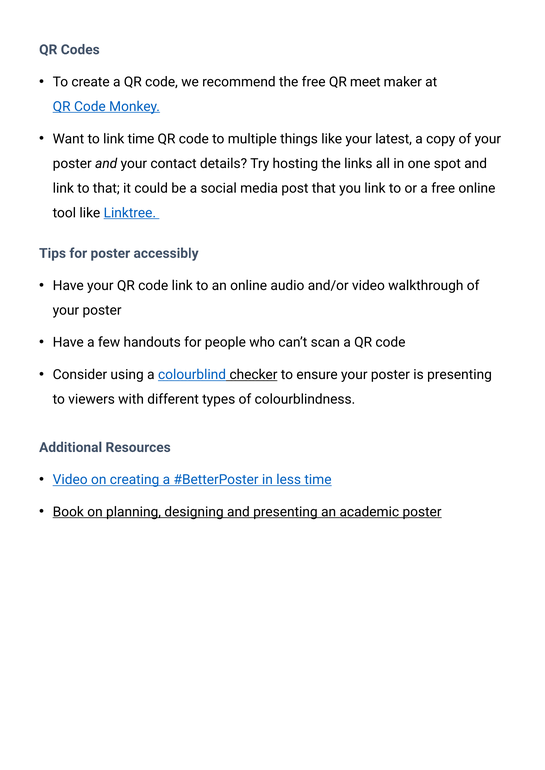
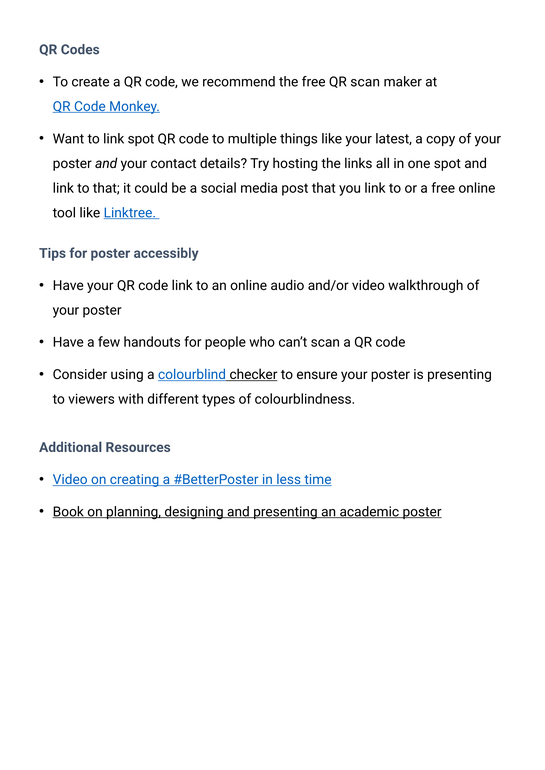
QR meet: meet -> scan (365, 82)
link time: time -> spot (141, 139)
